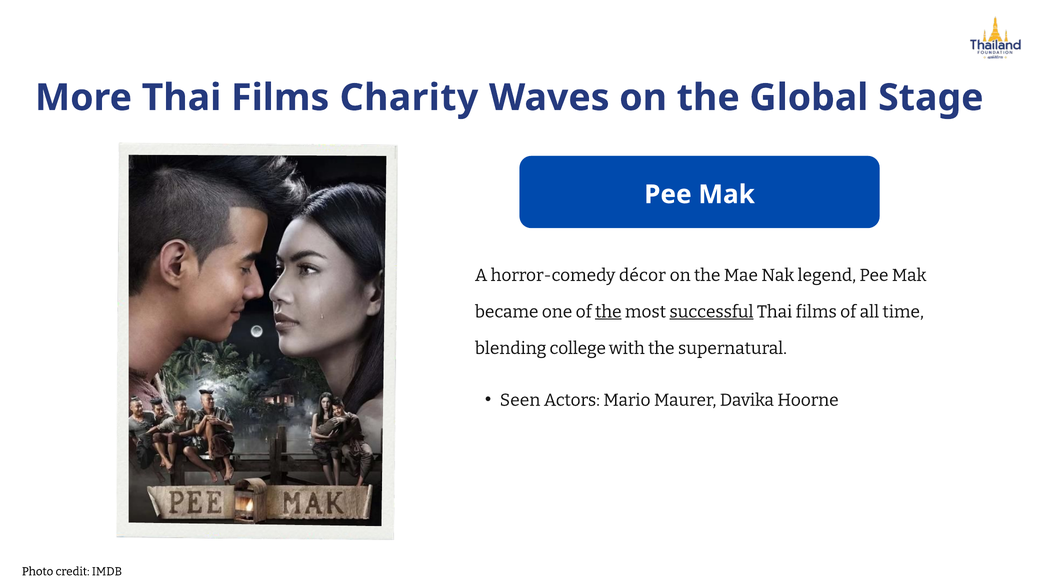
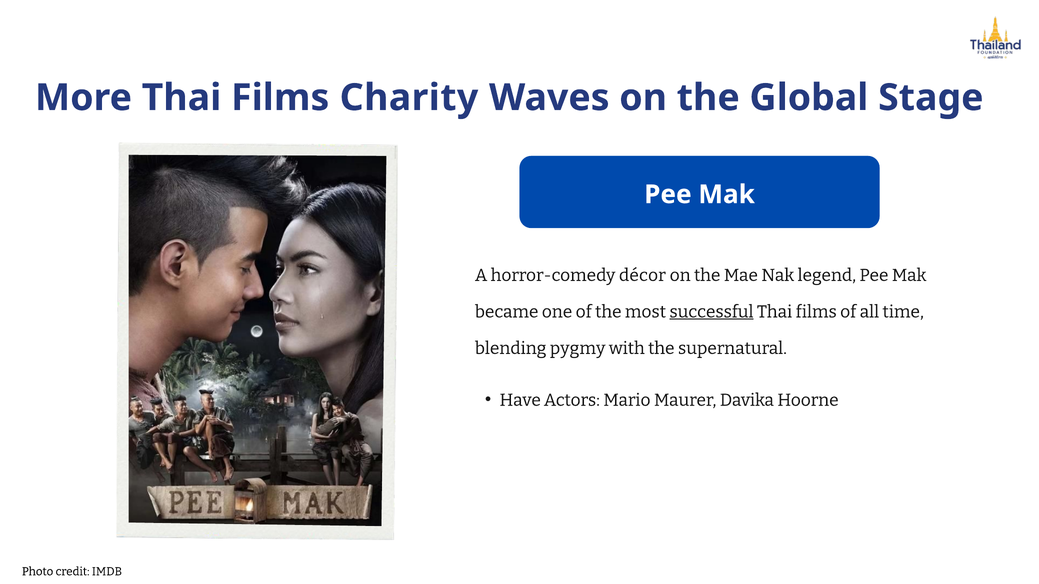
the underline: present -> none (608, 312)
college: college -> pygmy (578, 348)
Seen: Seen -> Have (520, 400)
